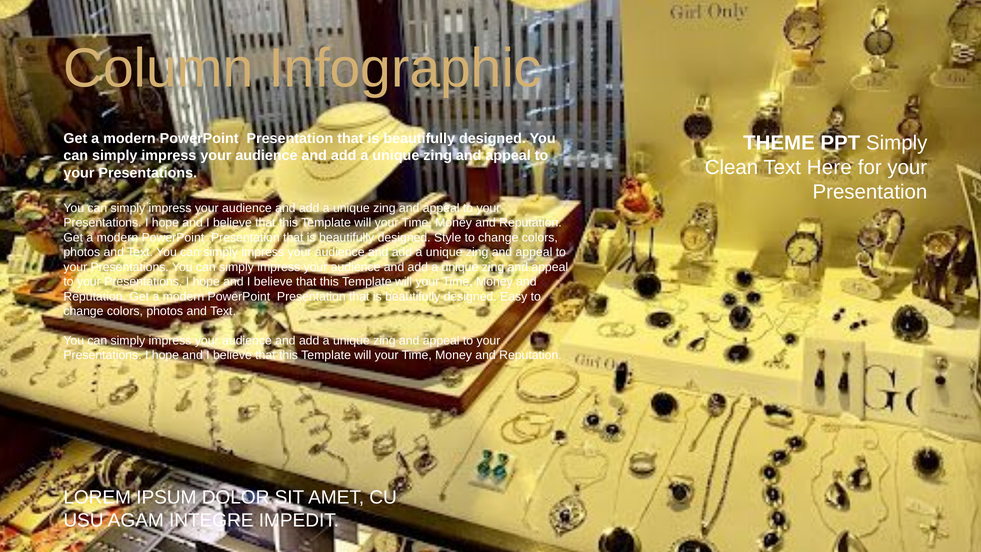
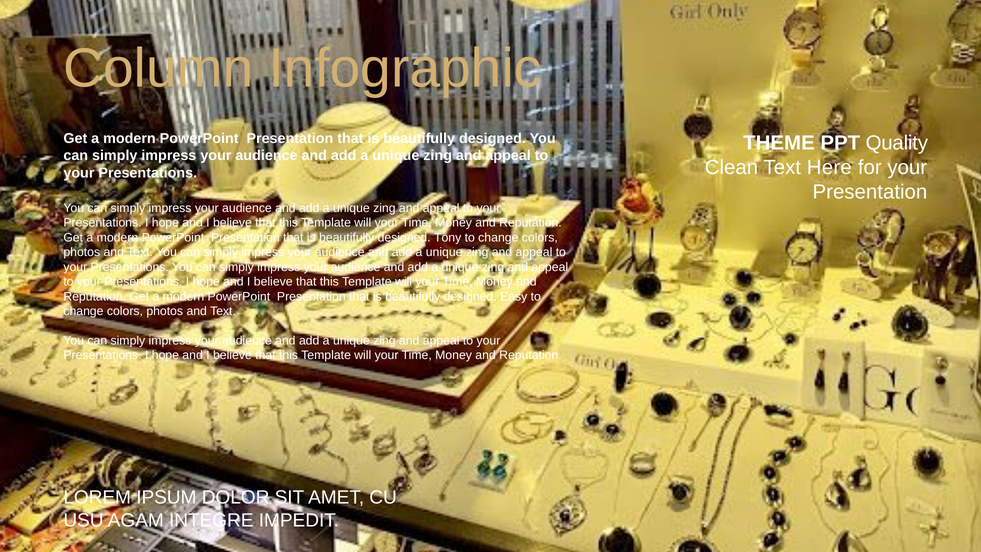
PPT Simply: Simply -> Quality (897, 143)
Style: Style -> Tony (448, 238)
